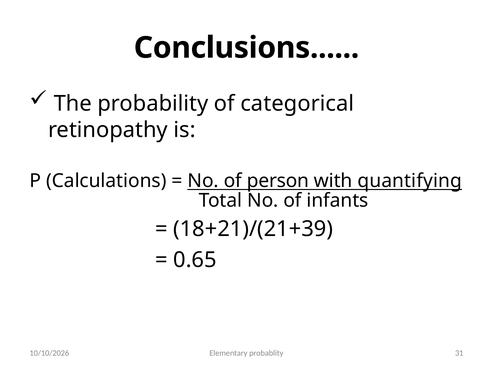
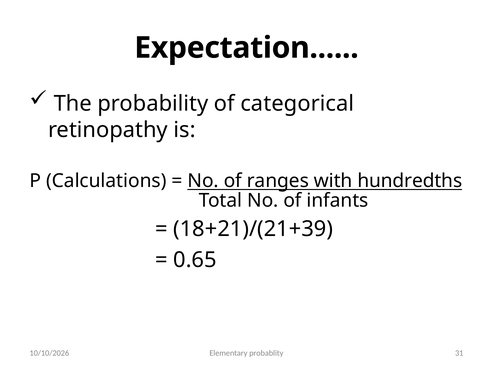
Conclusions: Conclusions -> Expectation (246, 48)
person: person -> ranges (278, 181)
quantifying: quantifying -> hundredths (410, 181)
